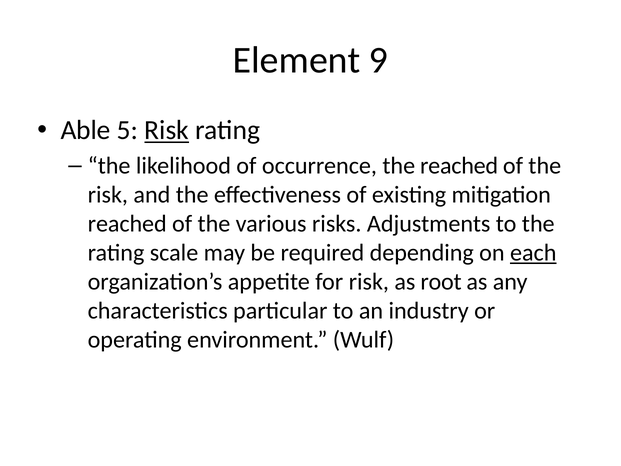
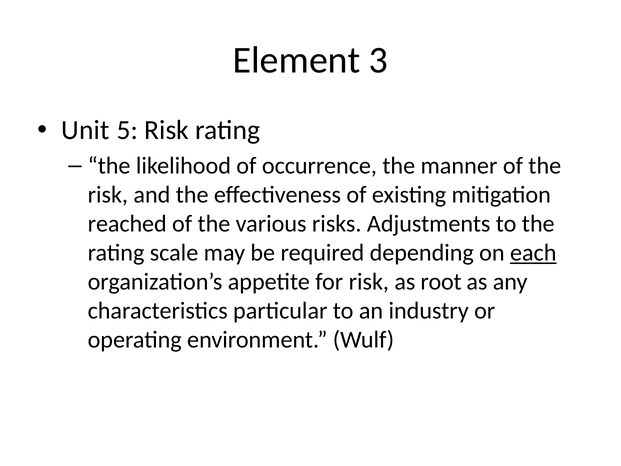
9: 9 -> 3 (378, 60)
Able: Able -> Unit (85, 130)
Risk underline: present -> none (167, 130)
the reached: reached -> manner (459, 166)
